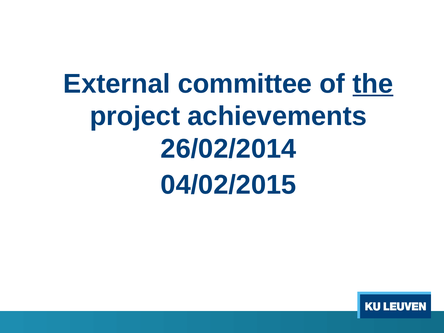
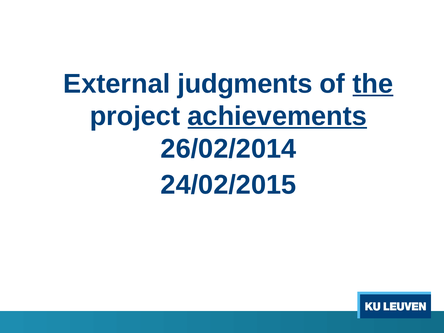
committee: committee -> judgments (245, 84)
achievements underline: none -> present (277, 116)
04/02/2015: 04/02/2015 -> 24/02/2015 (228, 185)
